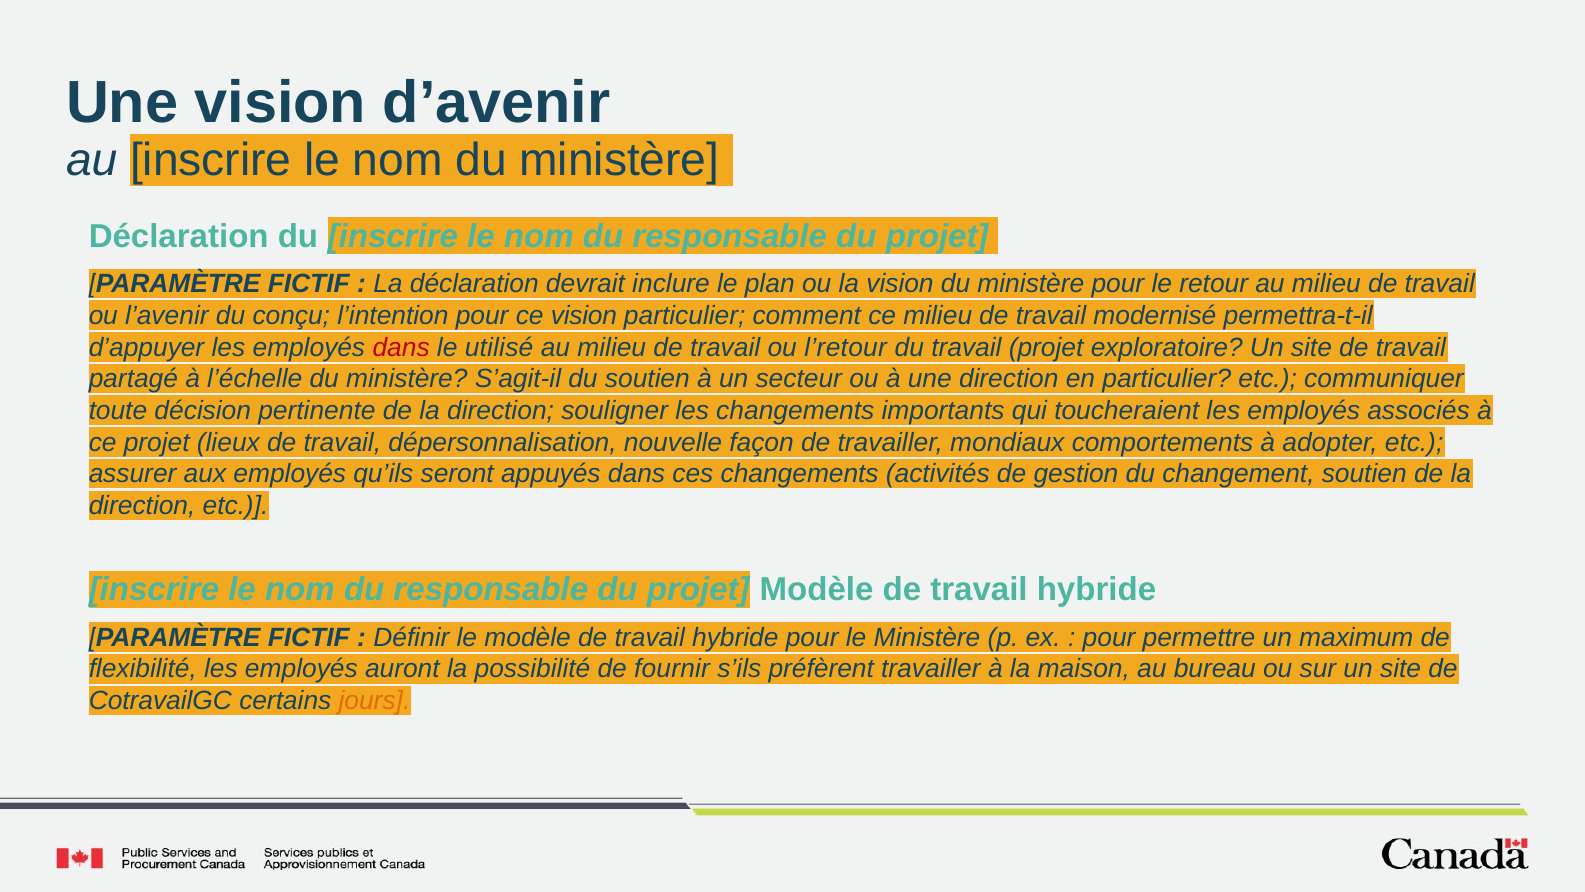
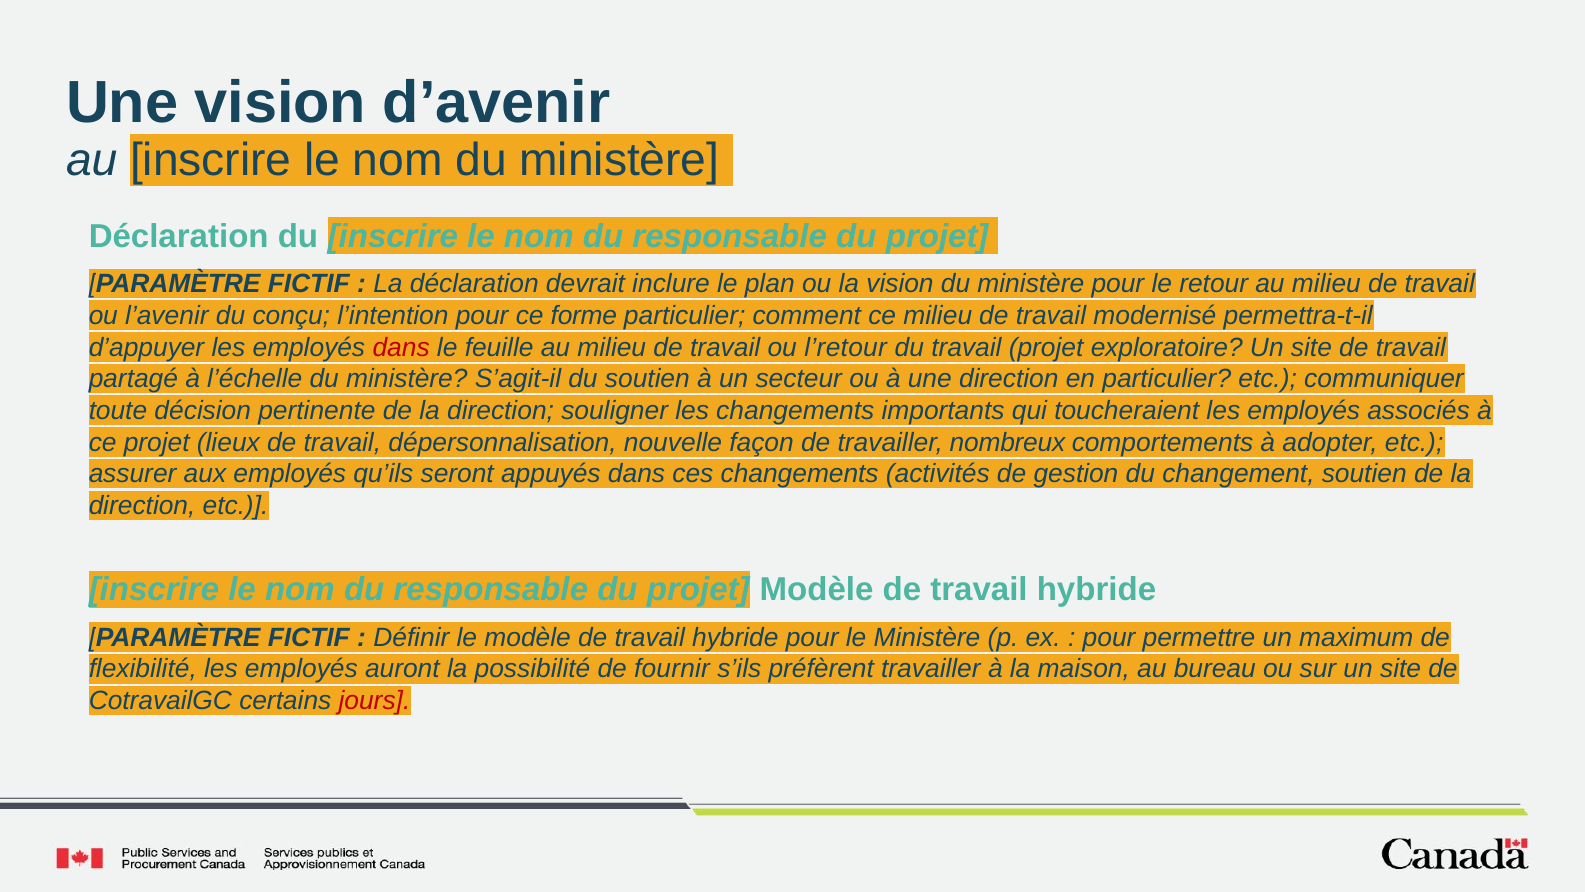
ce vision: vision -> forme (584, 315)
utilisé: utilisé -> feuille (499, 347)
mondiaux: mondiaux -> nombreux (1007, 442)
jours colour: orange -> red (374, 701)
